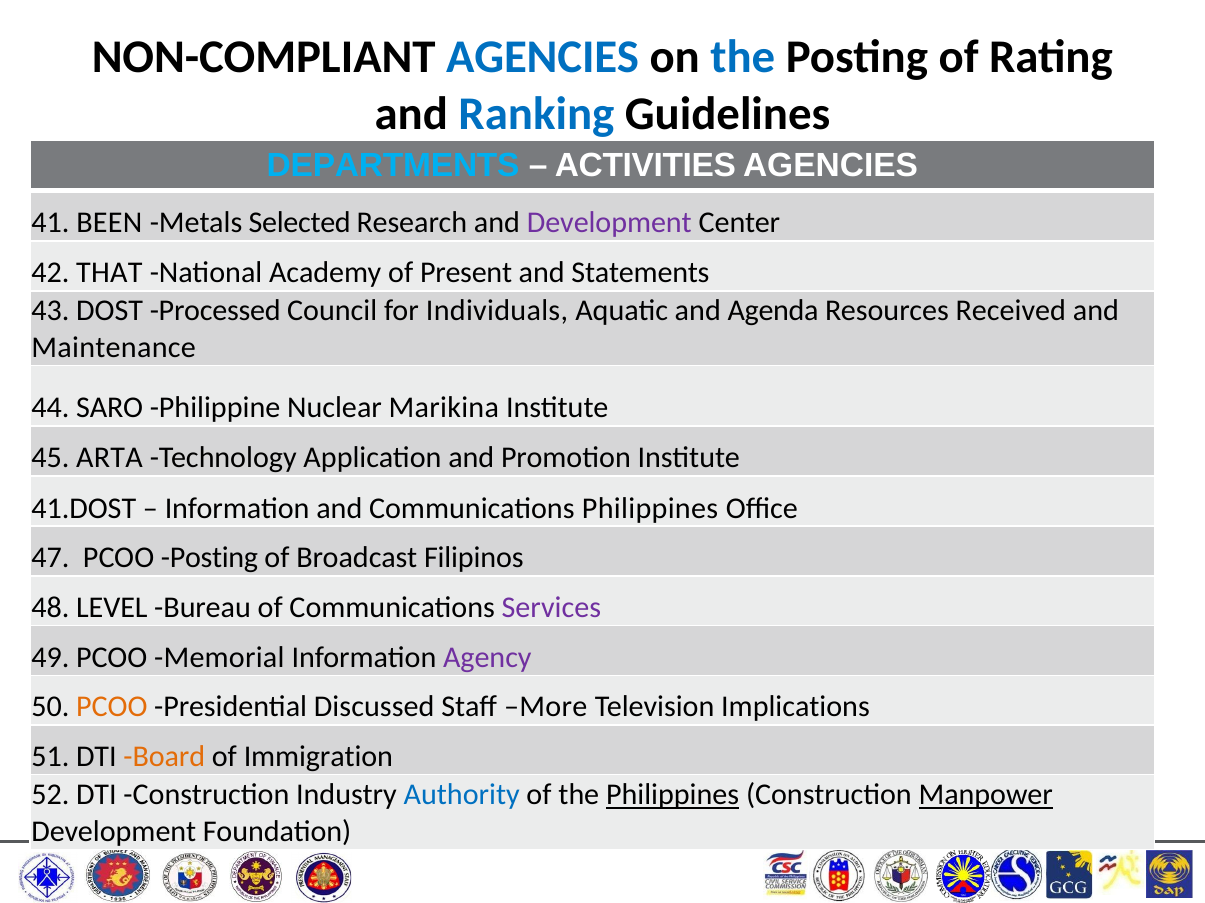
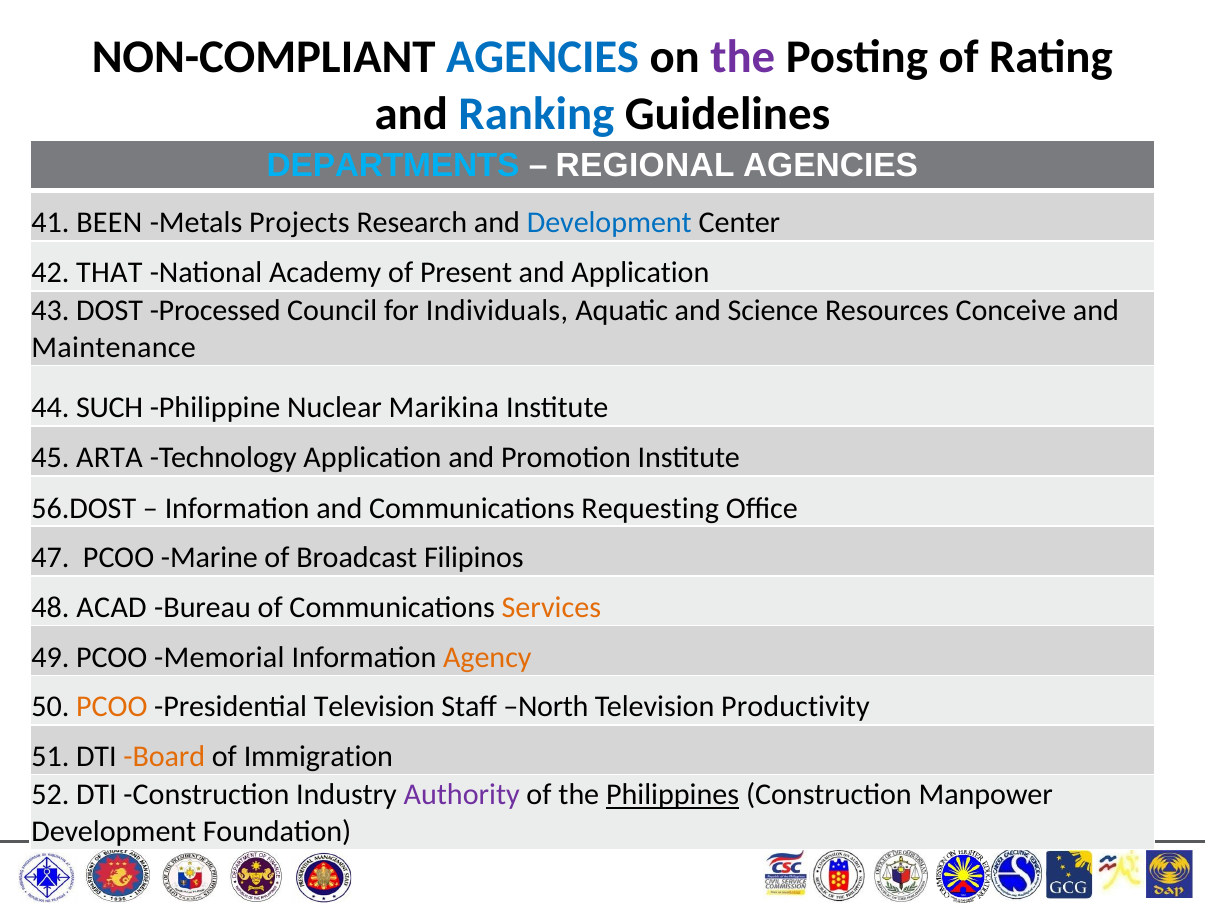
the colour: blue -> purple (743, 57)
ACTIVITIES: ACTIVITIES -> REGIONAL (645, 165)
Selected: Selected -> Projects (299, 223)
Development colour: purple -> blue (609, 223)
and Statements: Statements -> Application (640, 273)
Agenda: Agenda -> Science (773, 311)
Received: Received -> Conceive (1011, 311)
SARO: SARO -> SUCH (110, 408)
41.DOST: 41.DOST -> 56.DOST (84, 509)
Communications Philippines: Philippines -> Requesting (650, 509)
PCOO Posting: Posting -> Marine (209, 558)
LEVEL: LEVEL -> ACAD (112, 608)
Services colour: purple -> orange (551, 608)
Agency colour: purple -> orange (487, 658)
Presidential Discussed: Discussed -> Television (374, 708)
More: More -> North (546, 708)
Implications: Implications -> Productivity (795, 708)
Authority colour: blue -> purple (462, 795)
Manpower underline: present -> none (986, 795)
